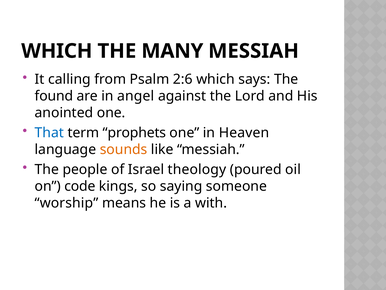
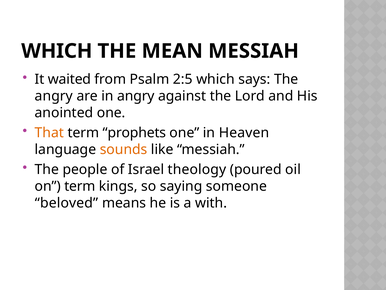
MANY: MANY -> MEAN (172, 51)
calling: calling -> waited (69, 79)
2:6: 2:6 -> 2:5 (183, 79)
found: found -> angry (54, 96)
in angel: angel -> angry (136, 96)
That colour: blue -> orange (49, 133)
on code: code -> term (80, 186)
worship: worship -> beloved (66, 203)
